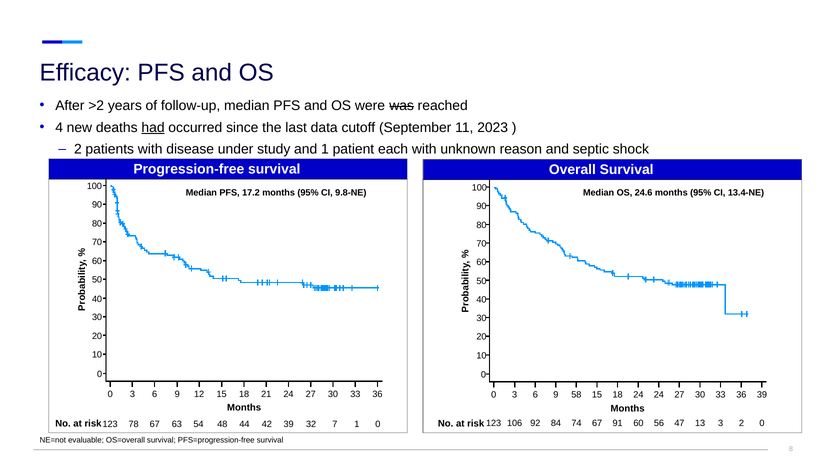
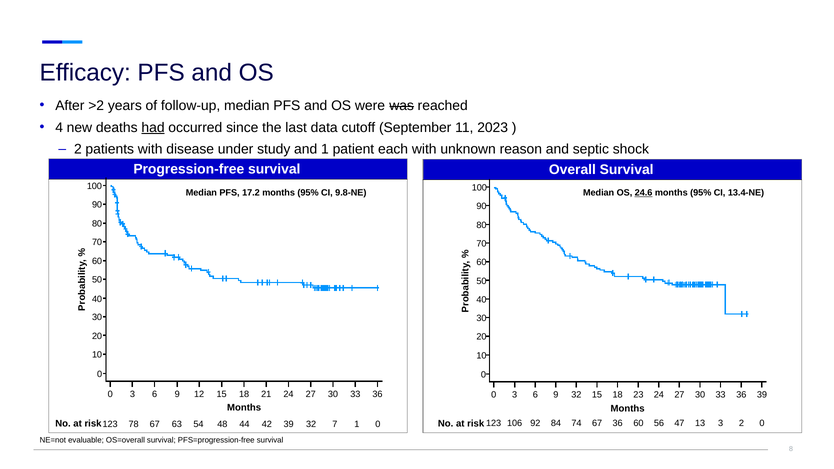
24.6 underline: none -> present (644, 193)
9 58: 58 -> 32 (576, 395)
18 24: 24 -> 23 (638, 395)
67 91: 91 -> 36 (618, 423)
